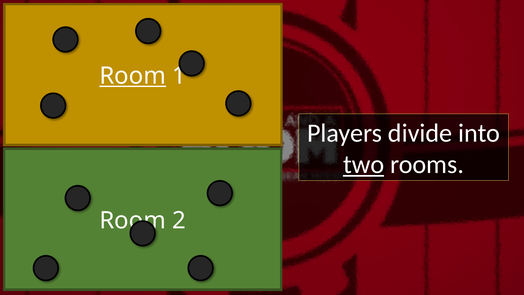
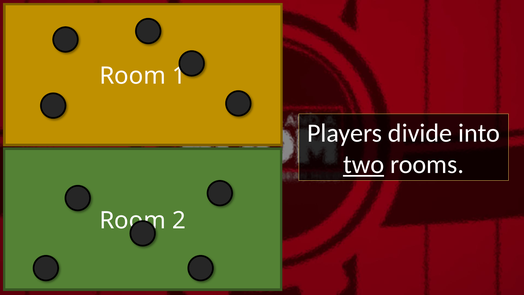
Room underline: present -> none (133, 76)
